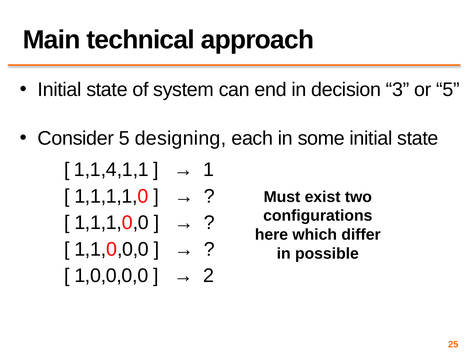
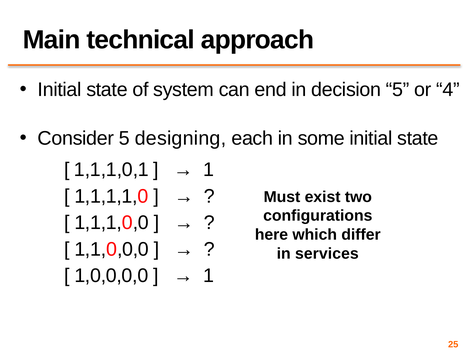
decision 3: 3 -> 5 (398, 90)
or 5: 5 -> 4 (448, 90)
1,1,4,1,1: 1,1,4,1,1 -> 1,1,1,0,1 (111, 170)
possible: possible -> services (327, 253)
2: 2 -> 1 (209, 276)
